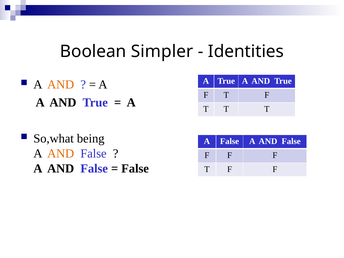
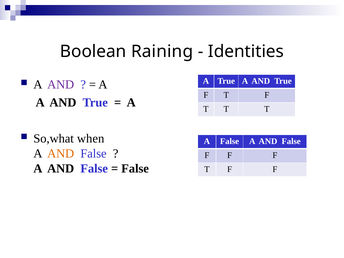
Simpler: Simpler -> Raining (162, 51)
AND colour: orange -> purple (61, 85)
being: being -> when (91, 139)
